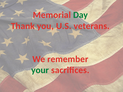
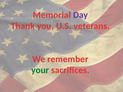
Day colour: green -> purple (80, 15)
